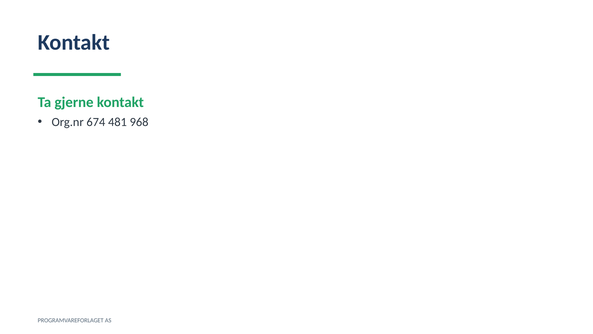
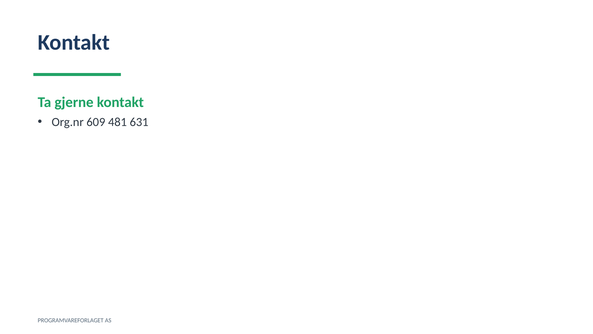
674: 674 -> 609 (96, 122)
968: 968 -> 631 (139, 122)
